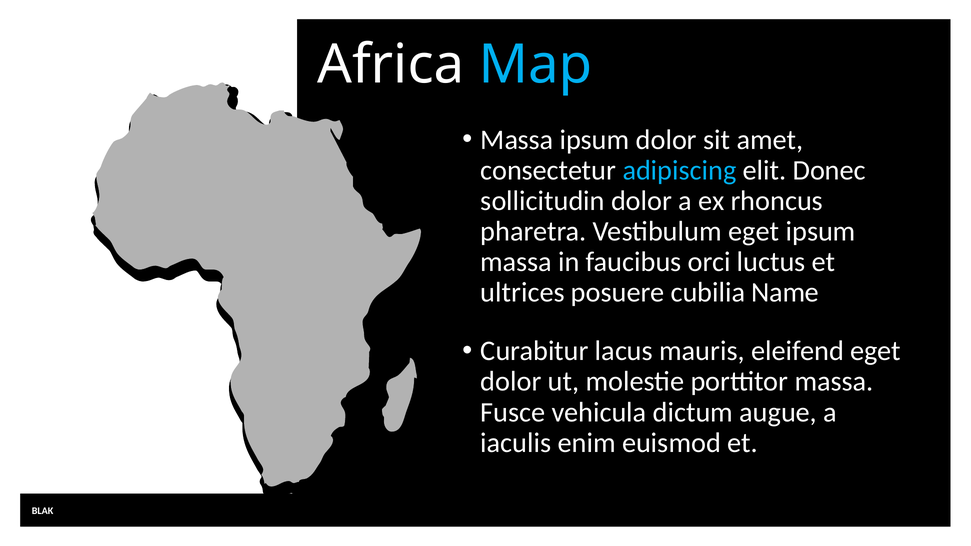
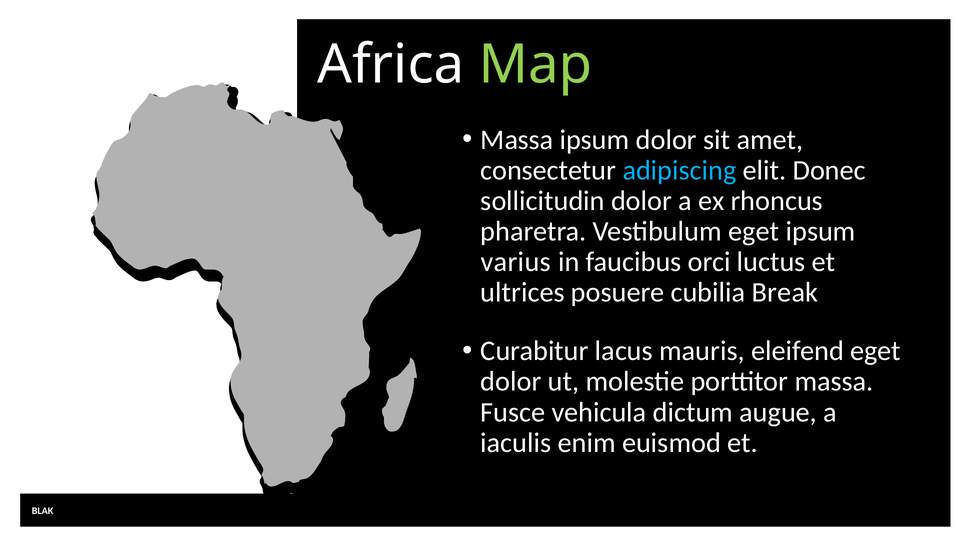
Map colour: light blue -> light green (535, 65)
massa: massa -> varius (516, 262)
Name: Name -> Break (785, 292)
